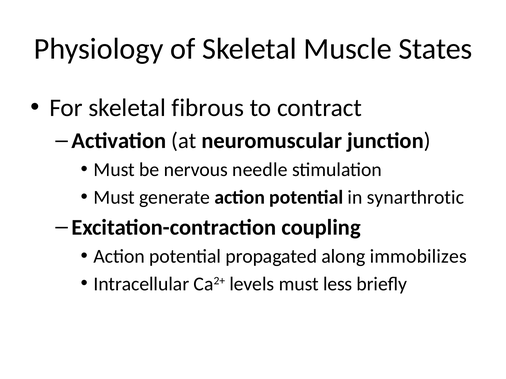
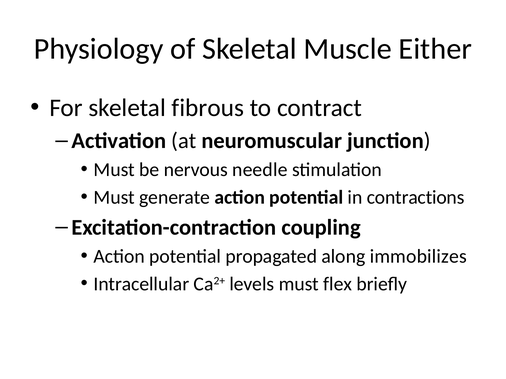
States: States -> Either (435, 49)
synarthrotic: synarthrotic -> contractions (416, 198)
less: less -> flex (338, 284)
